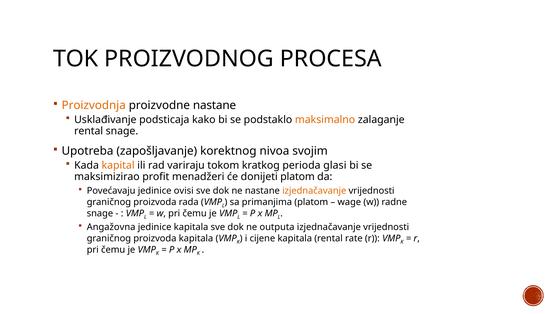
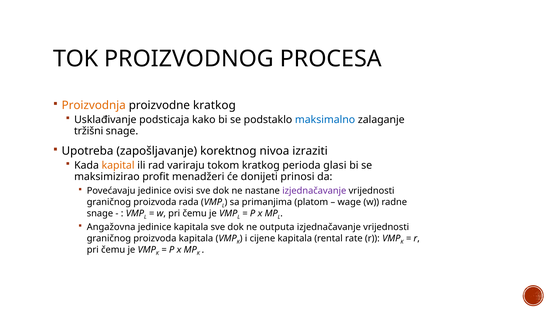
proizvodne nastane: nastane -> kratkog (214, 106)
maksimalno colour: orange -> blue (325, 120)
rental: rental -> tržišni (89, 131)
svojim: svojim -> izraziti (310, 151)
donijeti platom: platom -> prinosi (297, 177)
izjednačavanje colour: orange -> purple (314, 191)
